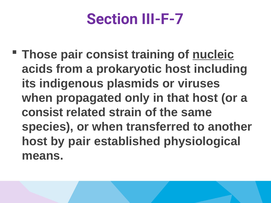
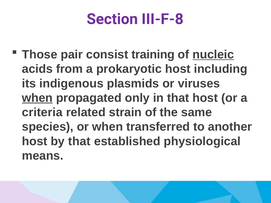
III-F-7: III-F-7 -> III-F-8 (163, 19)
when underline: none -> present (37, 98)
consist: consist -> criteria (42, 112)
by pair: pair -> that (79, 141)
